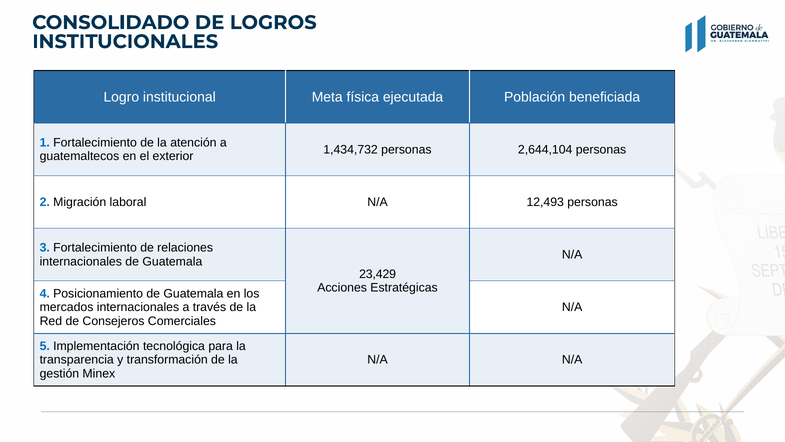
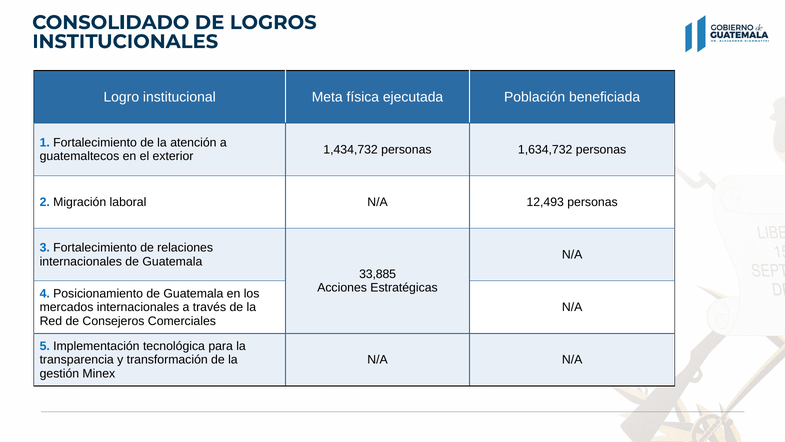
2,644,104: 2,644,104 -> 1,634,732 (545, 149)
23,429: 23,429 -> 33,885 (378, 274)
